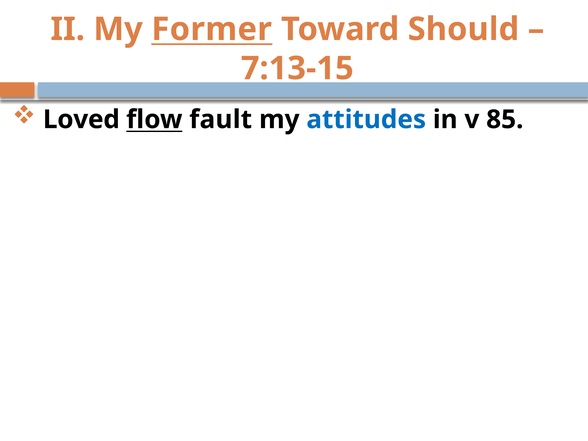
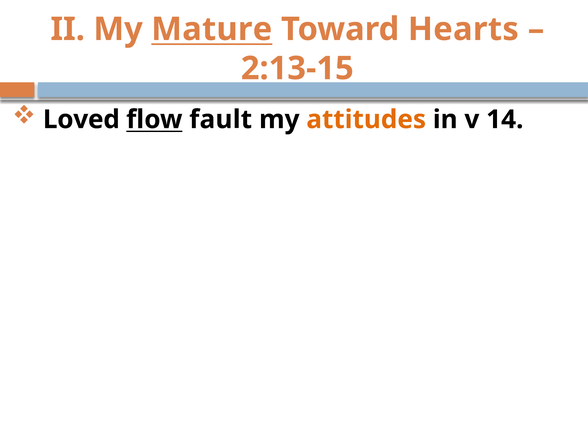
Former: Former -> Mature (212, 29)
Should: Should -> Hearts (463, 29)
7:13-15: 7:13-15 -> 2:13-15 (297, 68)
attitudes colour: blue -> orange (366, 120)
85: 85 -> 14 (505, 120)
